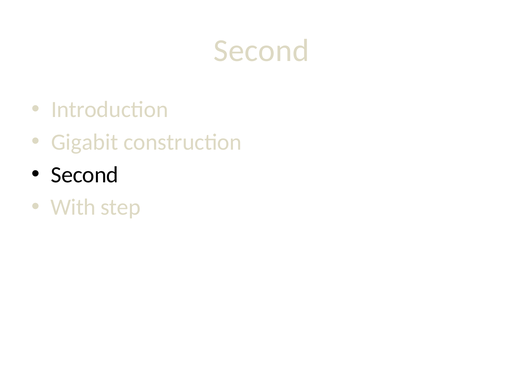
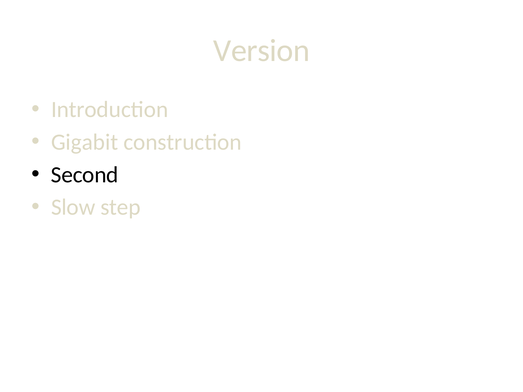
Second: Second -> Version (262, 51)
With: With -> Slow (73, 207)
